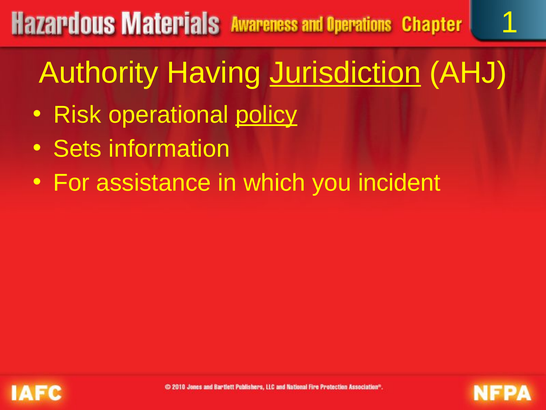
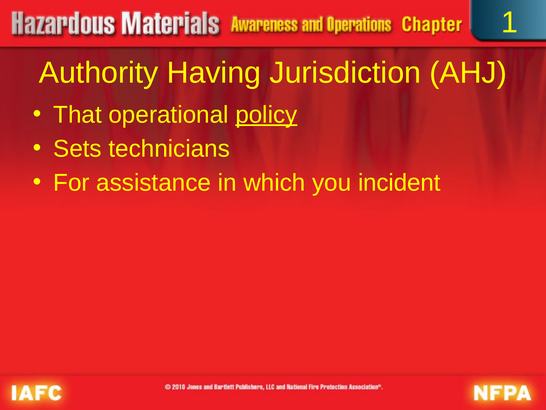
Jurisdiction underline: present -> none (345, 73)
Risk: Risk -> That (78, 115)
information: information -> technicians (169, 149)
